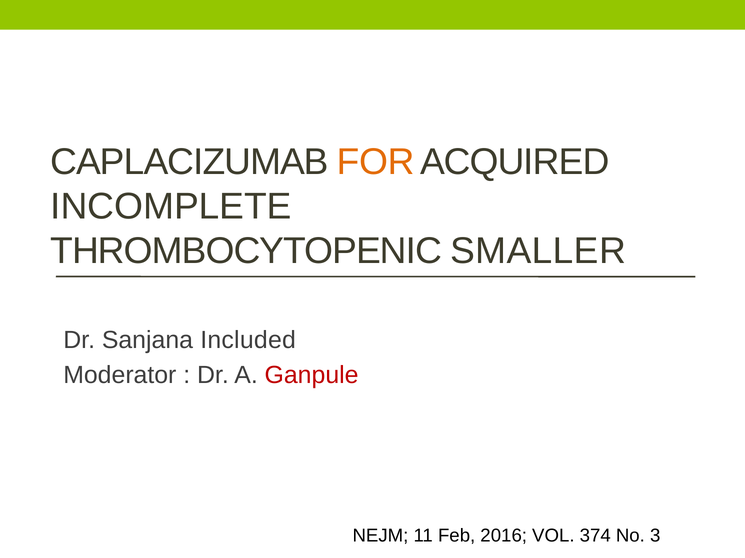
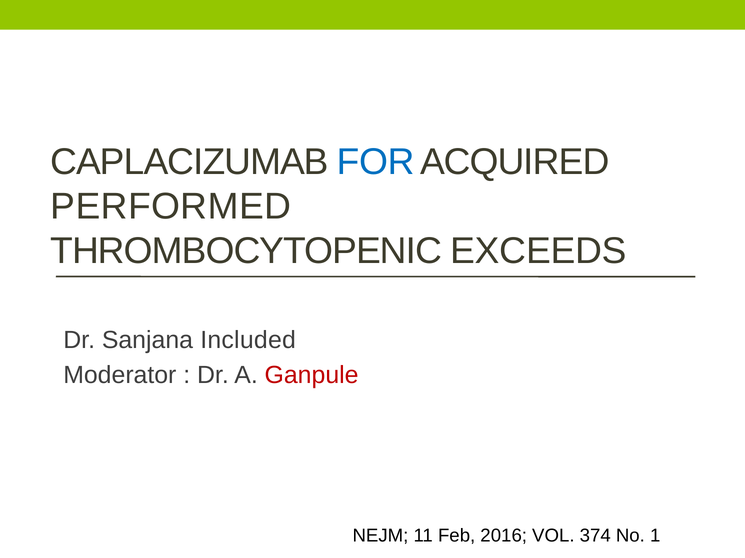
FOR colour: orange -> blue (376, 162)
INCOMPLETE: INCOMPLETE -> PERFORMED (171, 207)
SMALLER: SMALLER -> EXCEEDS (538, 252)
3: 3 -> 1 (655, 537)
